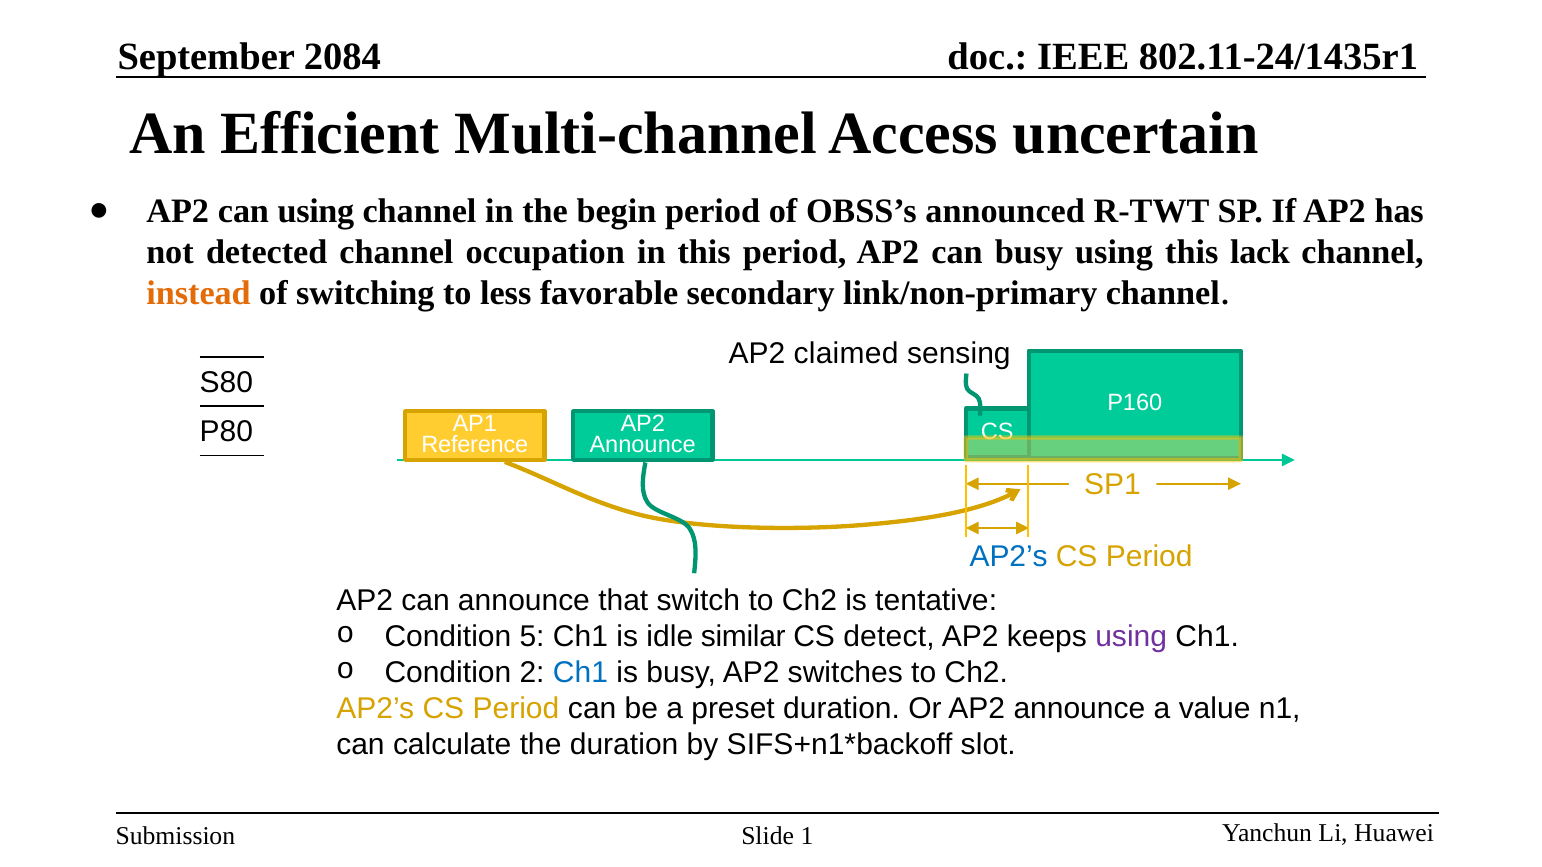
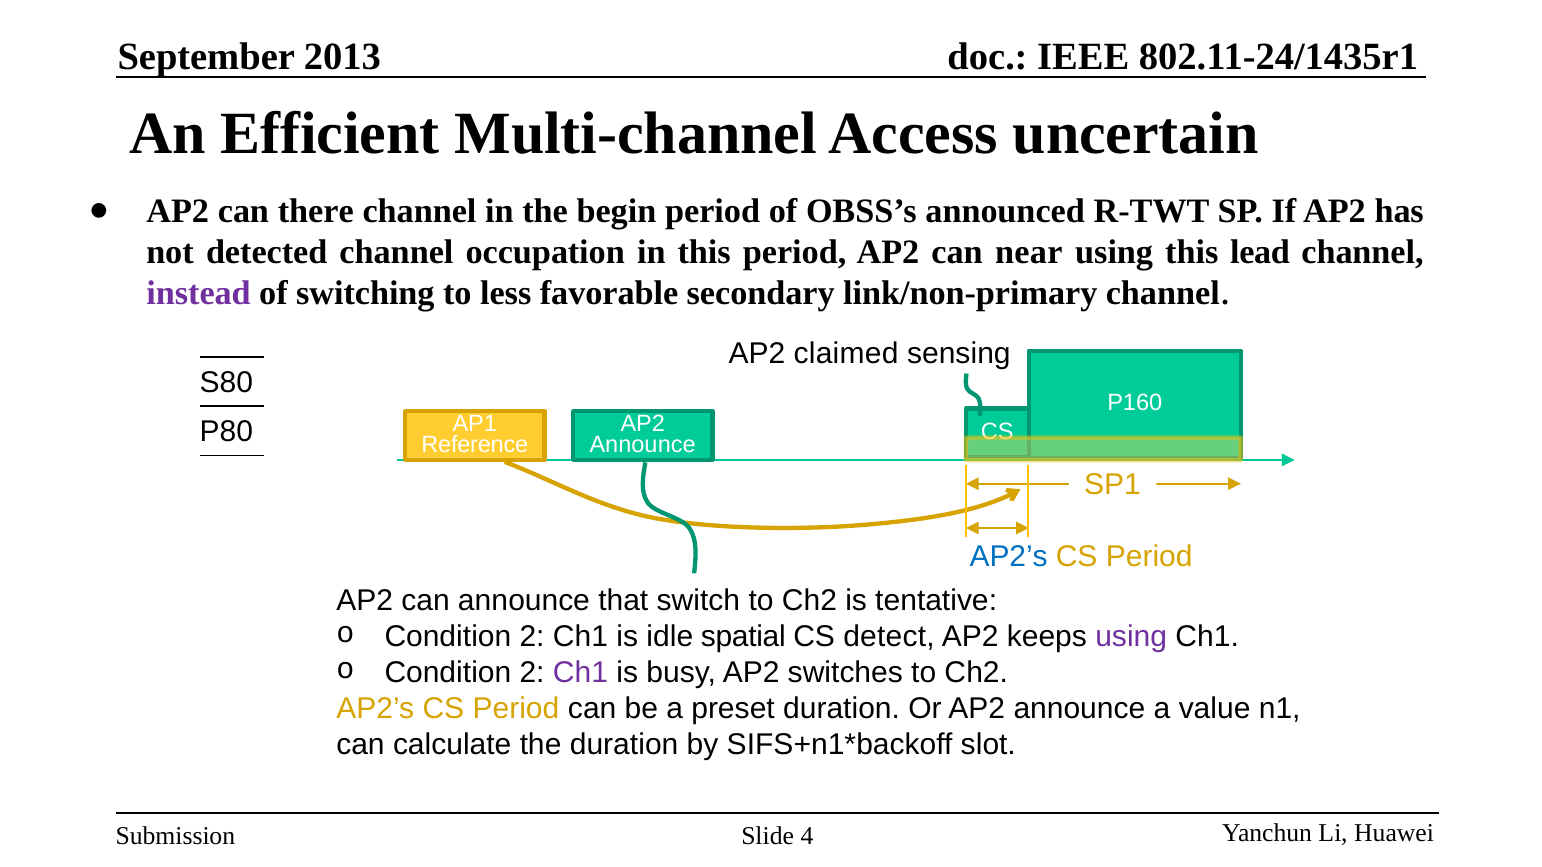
2084: 2084 -> 2013 (342, 57)
can using: using -> there (316, 211)
can busy: busy -> near (1029, 252)
lack: lack -> lead (1260, 252)
instead colour: orange -> purple (199, 293)
5: 5 -> 2 (532, 637)
similar: similar -> spatial (743, 637)
Ch1 colour: blue -> purple (580, 673)
1: 1 -> 4 (807, 836)
